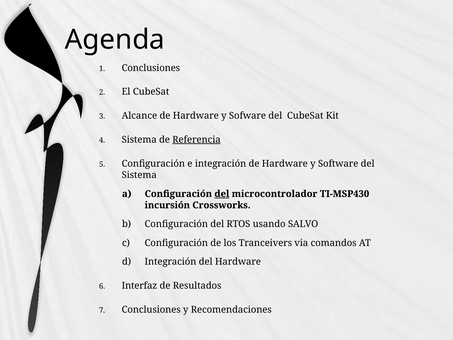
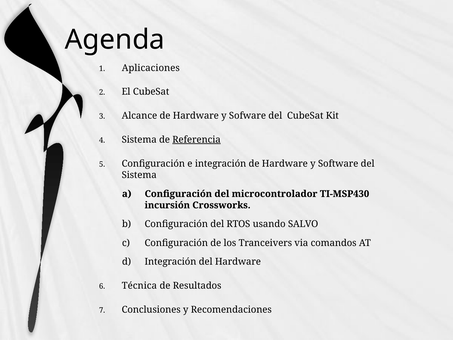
Conclusiones: Conclusiones -> Aplicaciones (151, 68)
del underline: present -> none (222, 194)
Interfaz: Interfaz -> Técnica (139, 286)
